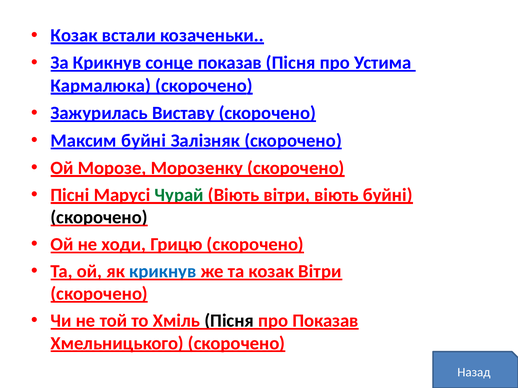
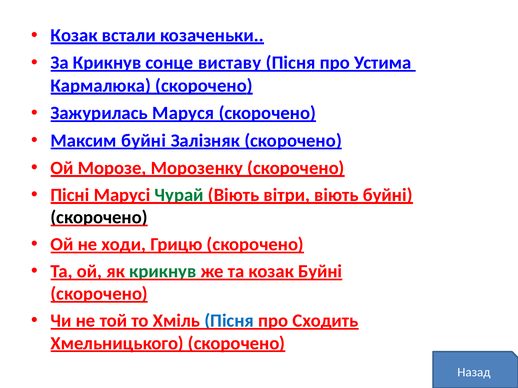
сонце показав: показав -> виставу (230, 63)
Виставу: Виставу -> Маруся (183, 113)
крикнув colour: blue -> green (163, 272)
козак Вітри: Вітри -> Буйні (320, 272)
Пісня colour: black -> blue (229, 321)
про Показав: Показав -> Сходить (325, 321)
